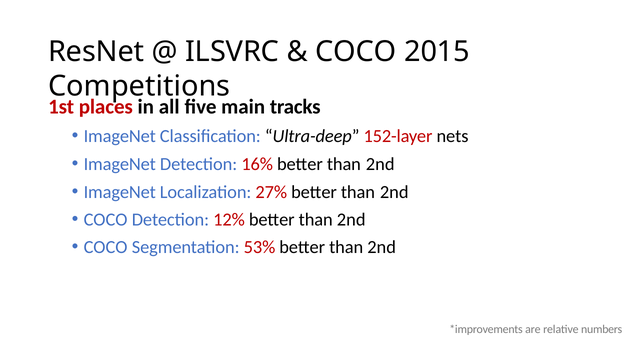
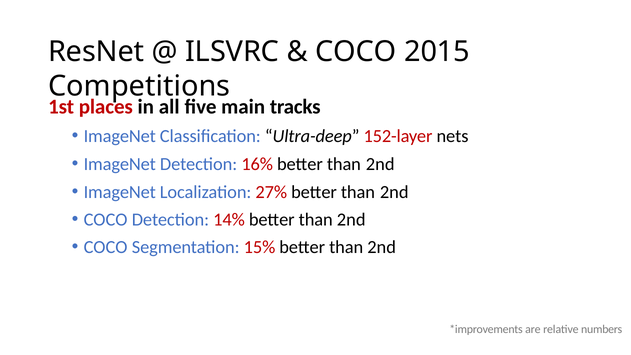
12%: 12% -> 14% (229, 220)
53%: 53% -> 15% (259, 247)
